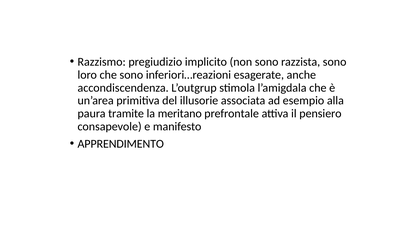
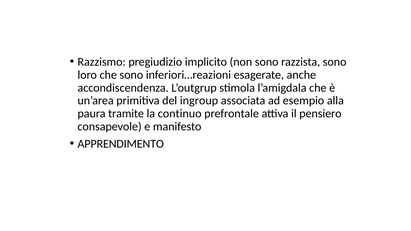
illusorie: illusorie -> ingroup (199, 101)
meritano: meritano -> continuo (180, 114)
